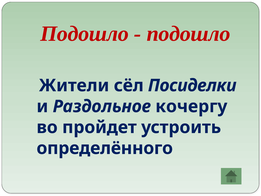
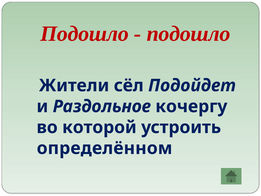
Посиделки: Посиделки -> Подойдет (192, 85)
пройдет: пройдет -> которой (99, 127)
определённого: определённого -> определённом (105, 148)
